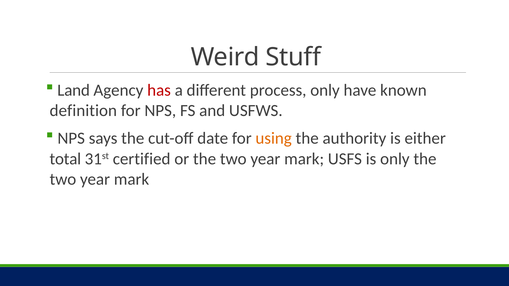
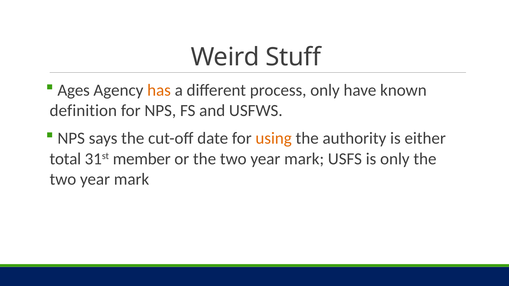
Land: Land -> Ages (74, 90)
has colour: red -> orange (159, 90)
certified: certified -> member (142, 159)
